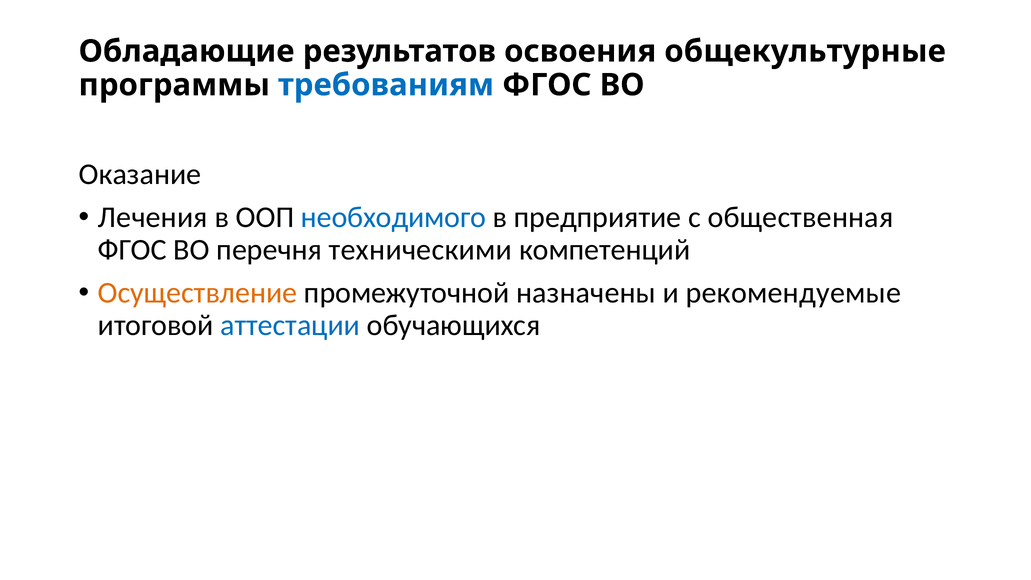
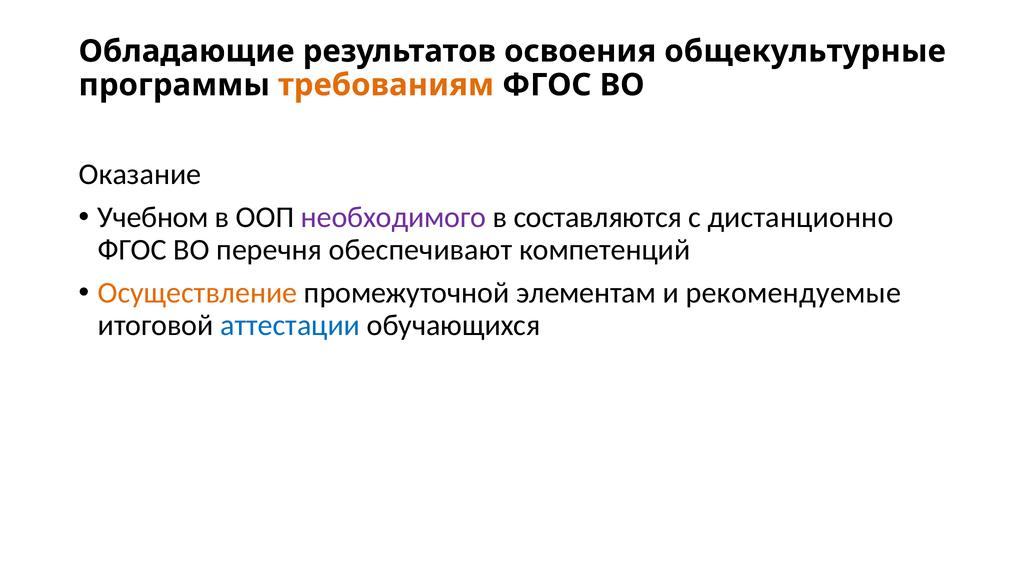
требованиям colour: blue -> orange (386, 85)
Лечения: Лечения -> Учебном (153, 217)
необходимого colour: blue -> purple (394, 217)
предприятие: предприятие -> составляются (598, 217)
общественная: общественная -> дистанционно (800, 217)
техническими: техническими -> обеспечивают (421, 250)
назначены: назначены -> элементам (586, 293)
